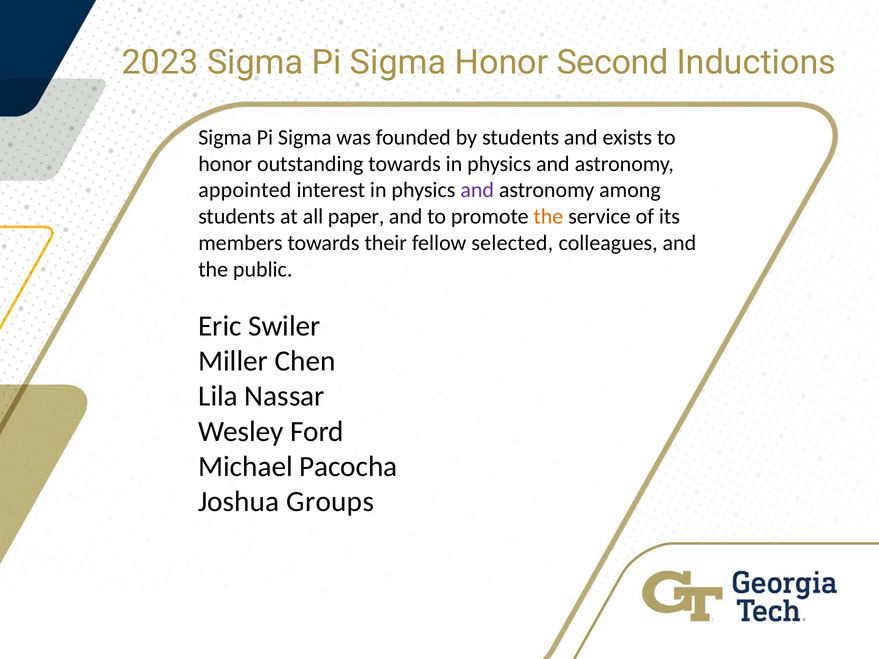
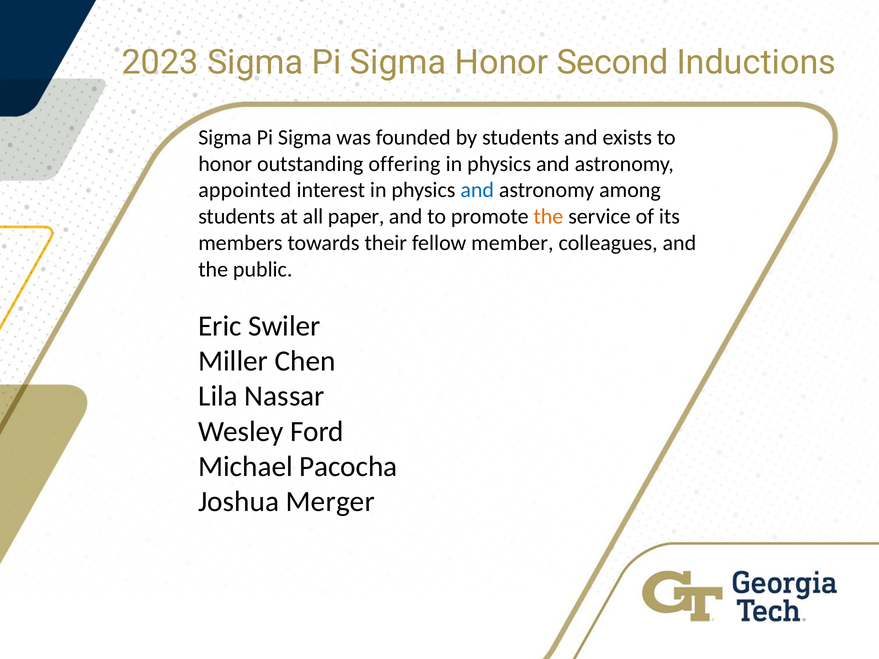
outstanding towards: towards -> offering (404, 164)
and colour: purple -> blue (477, 190)
selected: selected -> member (512, 243)
Groups: Groups -> Merger (330, 502)
